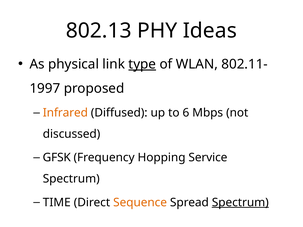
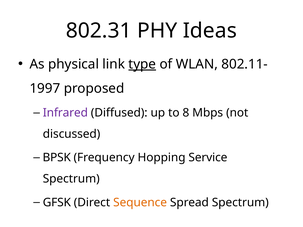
802.13: 802.13 -> 802.31 (99, 31)
Infrared colour: orange -> purple (65, 113)
6: 6 -> 8 (186, 113)
GFSK: GFSK -> BPSK (57, 158)
TIME: TIME -> GFSK (57, 203)
Spectrum underline: present -> none (240, 203)
